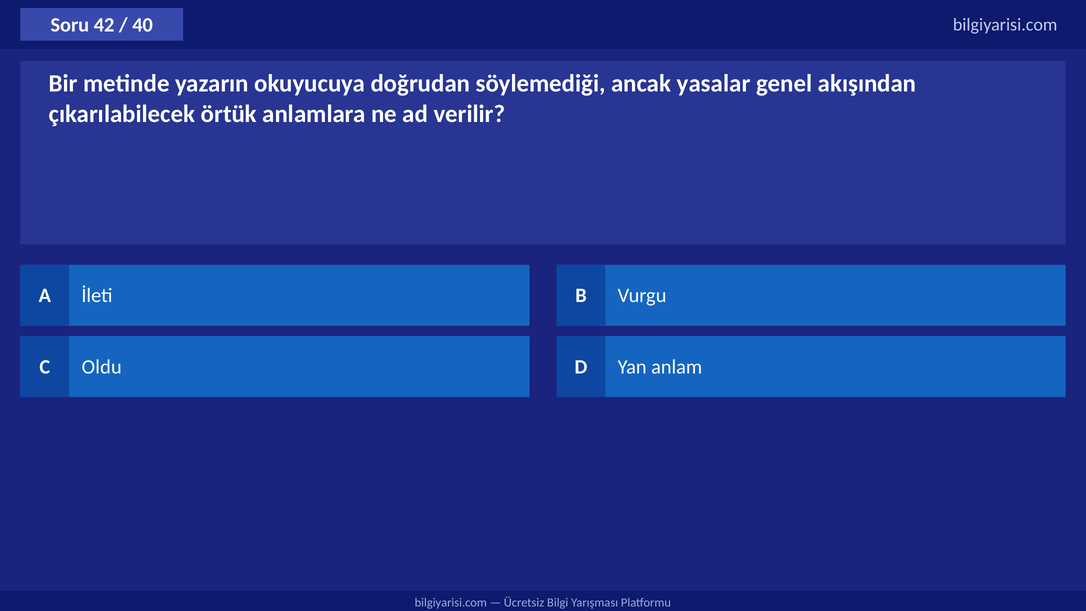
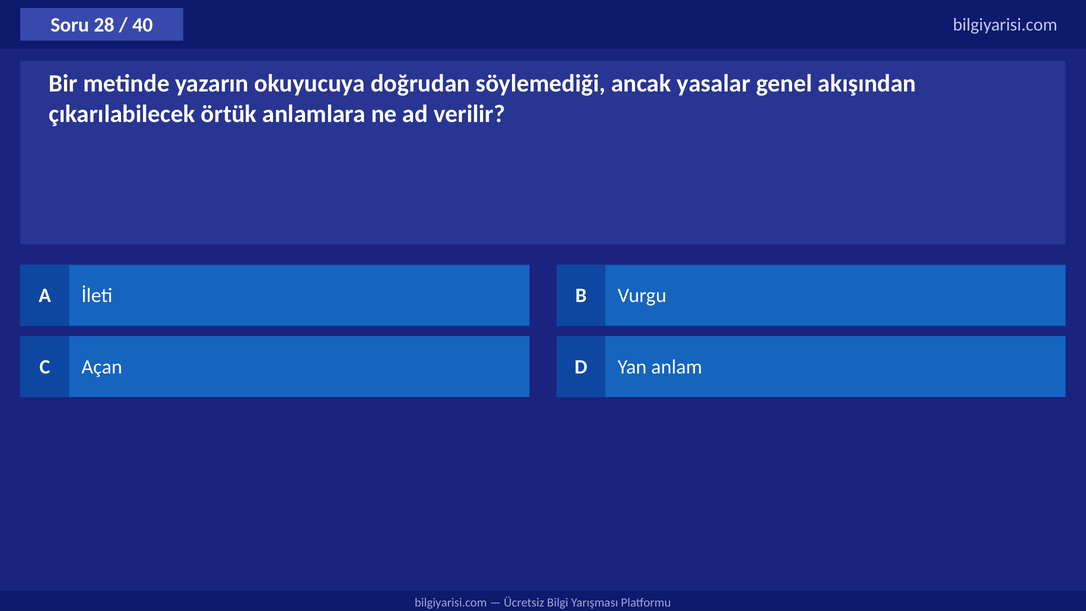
42: 42 -> 28 (104, 25)
Oldu: Oldu -> Açan (102, 367)
